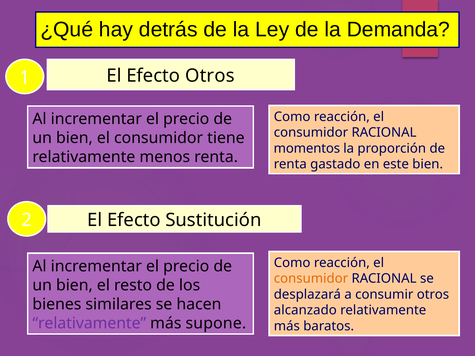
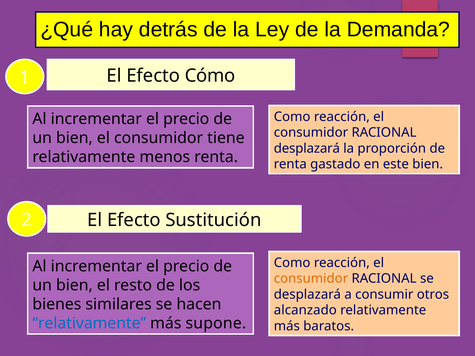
Efecto Otros: Otros -> Cómo (210, 76)
momentos: momentos -> desplazará (307, 149)
relativamente colour: purple -> blue (89, 323)
